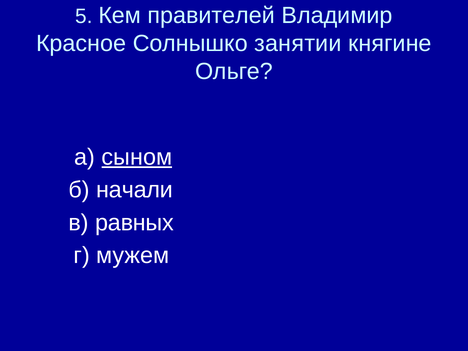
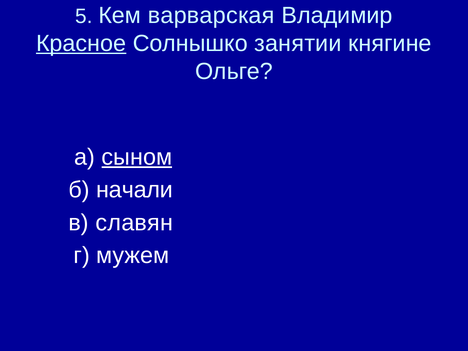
правителей: правителей -> варварская (211, 15)
Красное underline: none -> present (81, 43)
равных: равных -> славян (134, 223)
